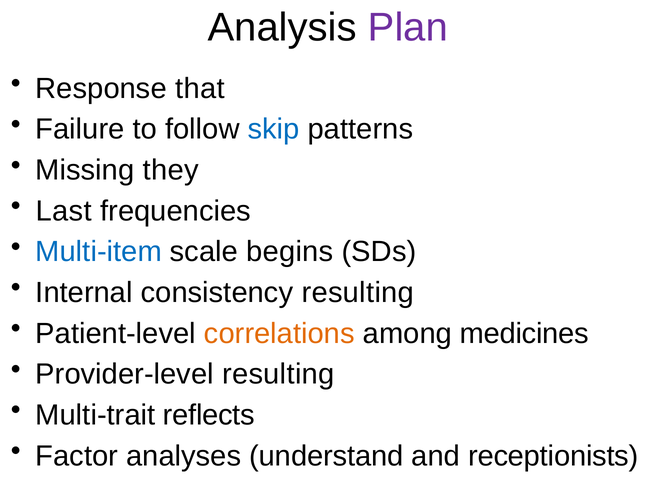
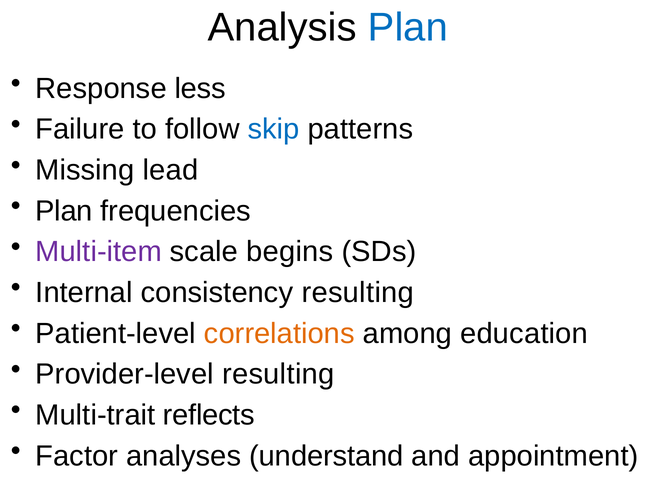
Plan colour: purple -> blue (408, 27)
that: that -> less (200, 88)
they: they -> lead (171, 170)
Last: Last -> Plan (64, 211)
Multi-item colour: blue -> purple (99, 252)
medicines: medicines -> education (524, 333)
receptionists: receptionists -> appointment (553, 456)
